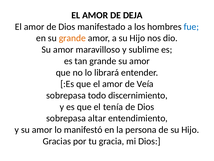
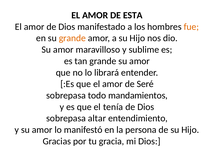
DEJA: DEJA -> ESTA (133, 15)
fue colour: blue -> orange (191, 27)
Veía: Veía -> Seré (145, 84)
discernimiento: discernimiento -> mandamientos (138, 95)
